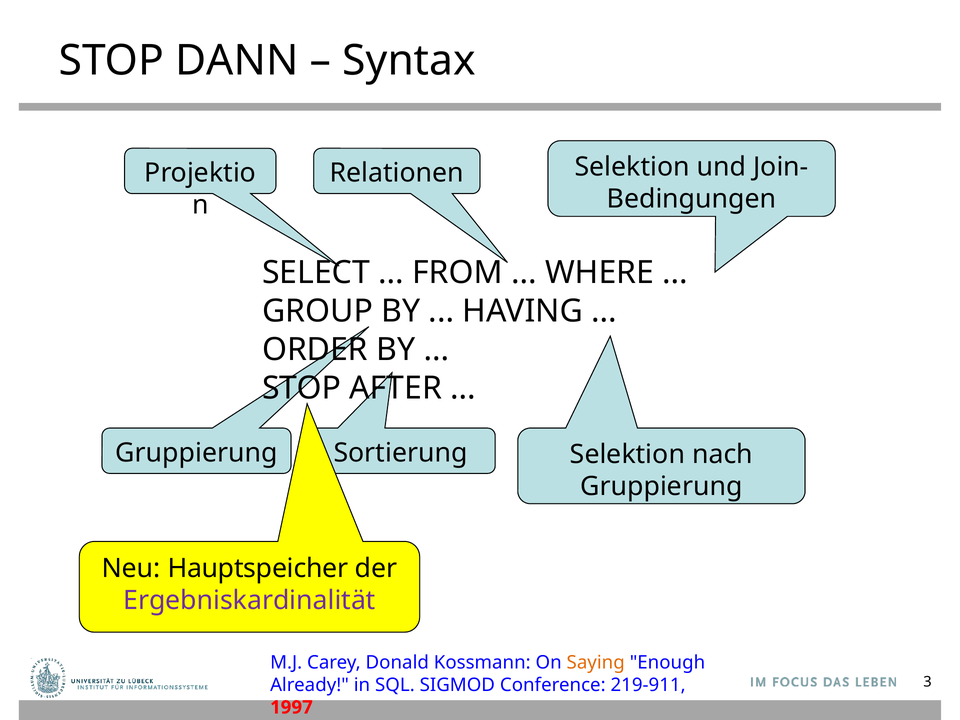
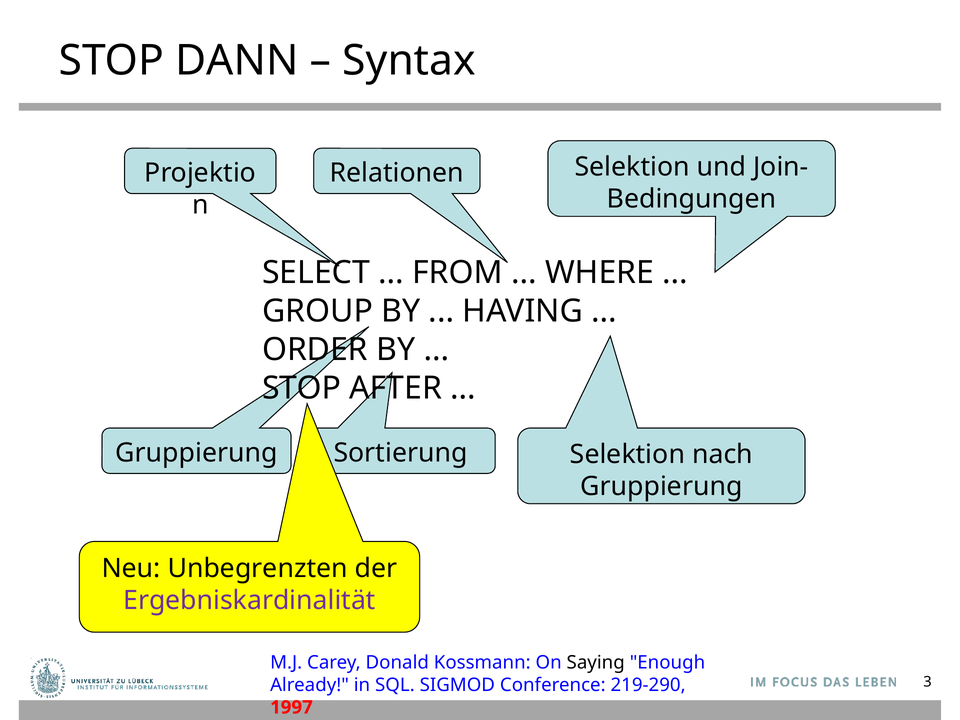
Hauptspeicher: Hauptspeicher -> Unbegrenzten (258, 568)
Saying colour: orange -> black (596, 663)
219-911: 219-911 -> 219-290 (648, 685)
